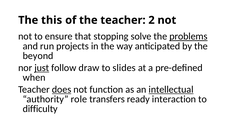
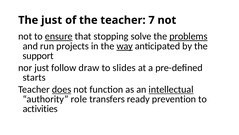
The this: this -> just (52, 20)
2: 2 -> 7 (152, 20)
ensure underline: none -> present (59, 36)
way underline: none -> present (125, 46)
beyond: beyond -> support (38, 56)
just underline: present -> none (42, 67)
when: when -> starts (34, 77)
interaction: interaction -> prevention (174, 99)
difficulty: difficulty -> activities (40, 108)
